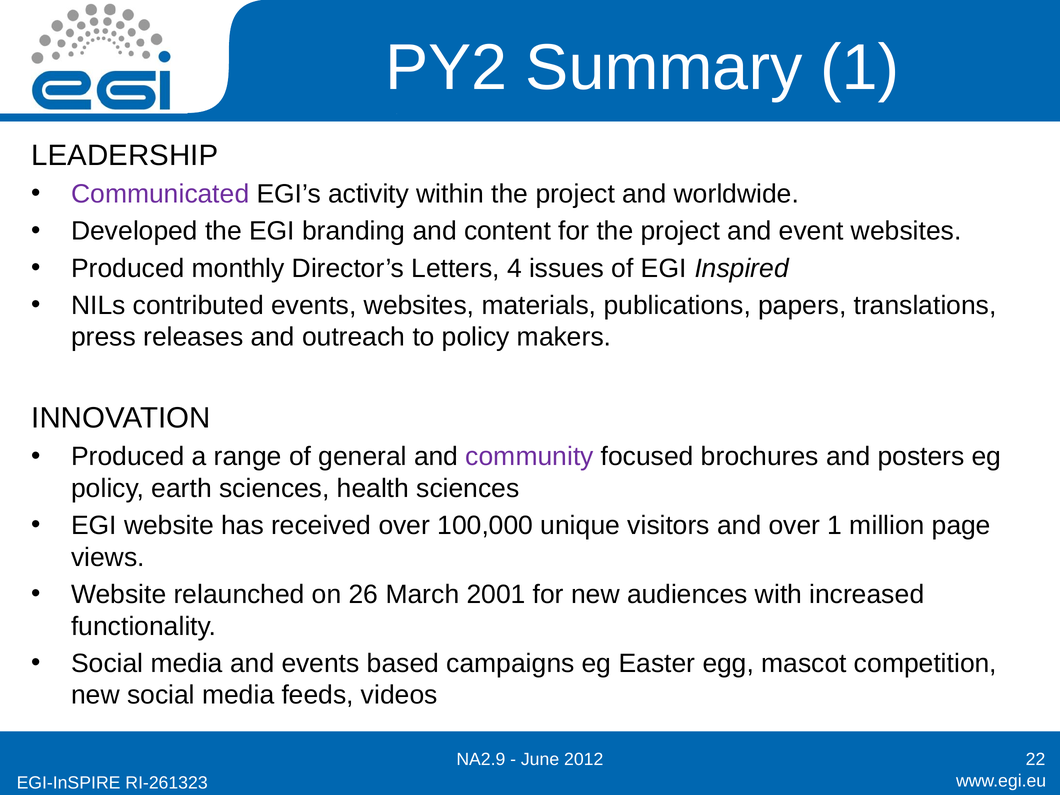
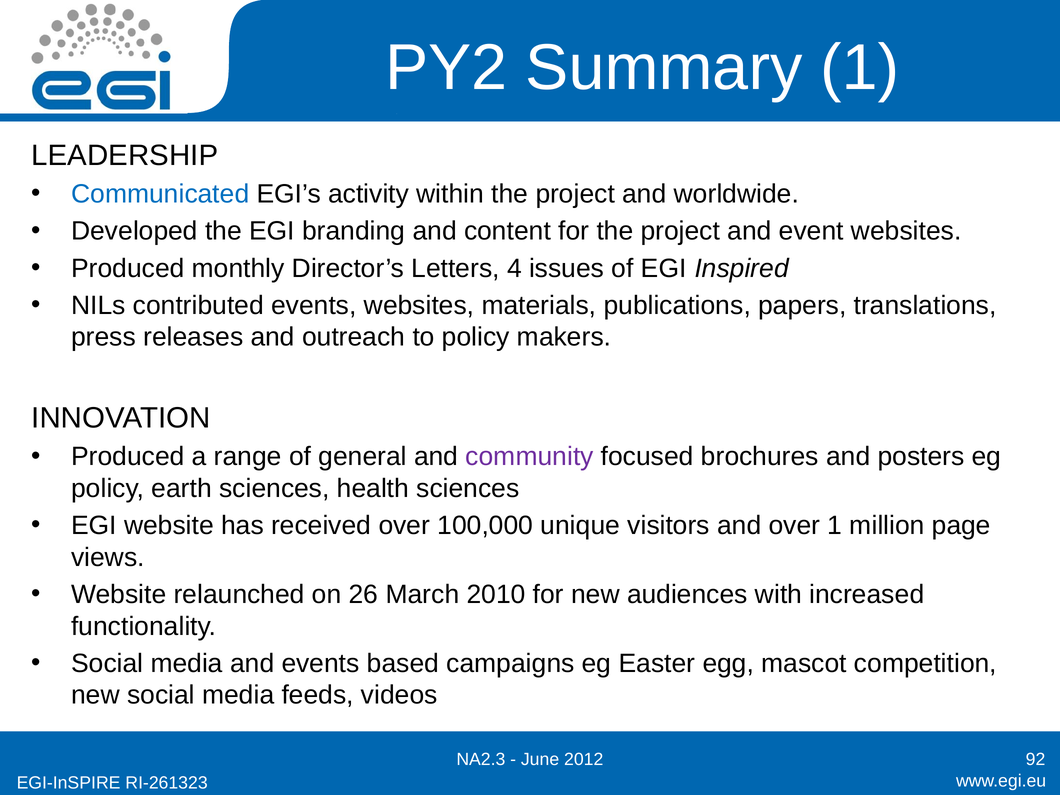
Communicated colour: purple -> blue (160, 194)
2001: 2001 -> 2010 (496, 595)
NA2.9: NA2.9 -> NA2.3 (481, 759)
22: 22 -> 92 (1036, 759)
